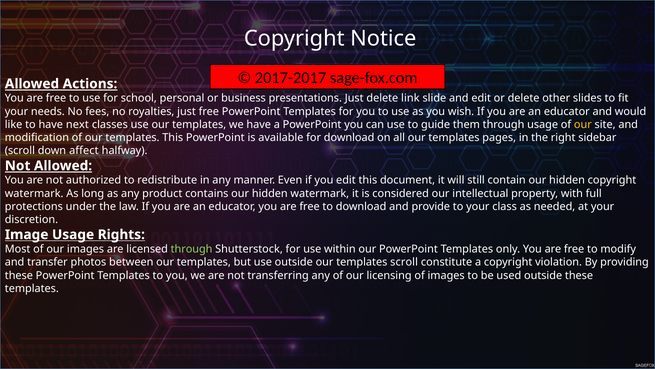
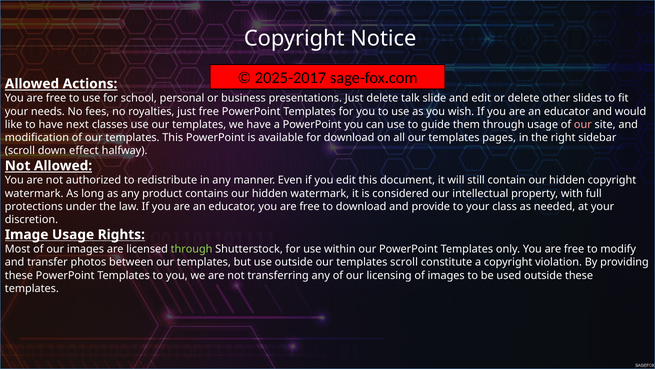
2017-2017: 2017-2017 -> 2025-2017 (291, 78)
link: link -> talk (410, 98)
our colour: yellow -> pink (583, 124)
affect: affect -> effect (84, 151)
